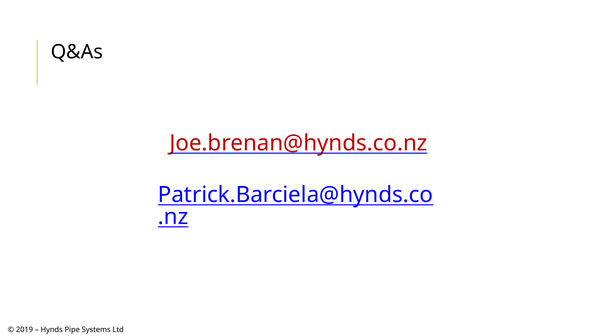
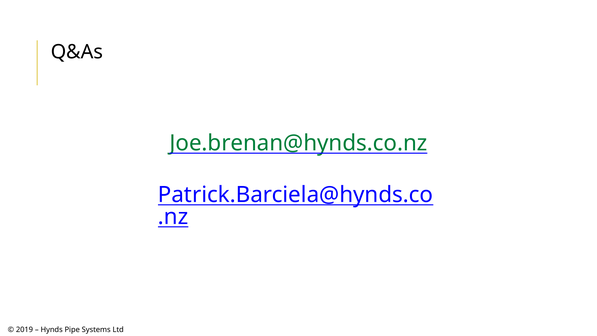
Joe.brenan@hynds.co.nz colour: red -> green (298, 143)
